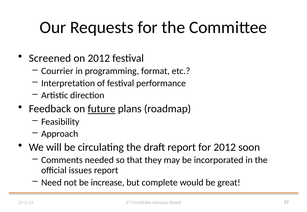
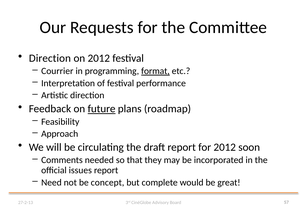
Screened: Screened -> Direction (50, 58)
format underline: none -> present (155, 71)
increase: increase -> concept (108, 183)
